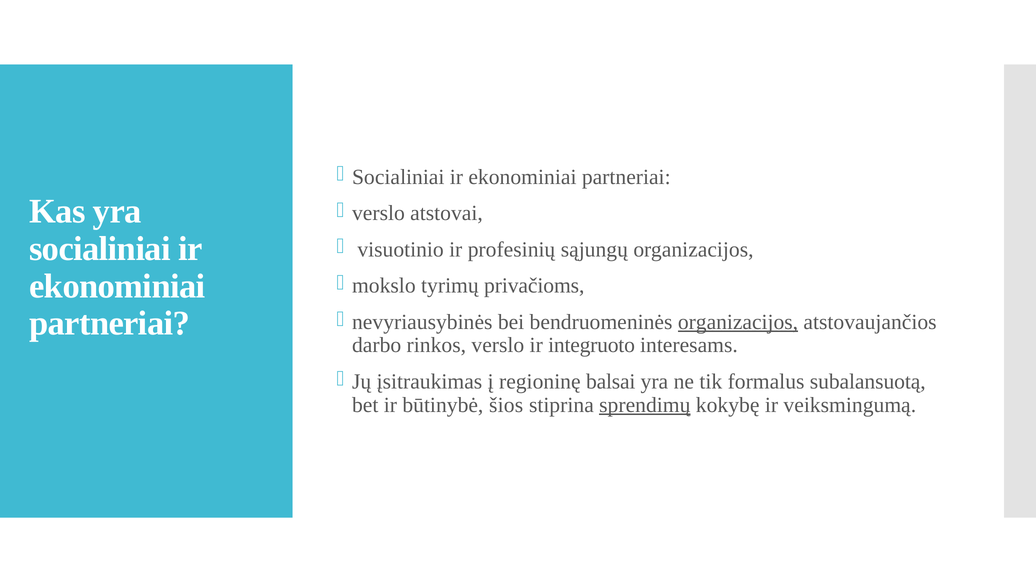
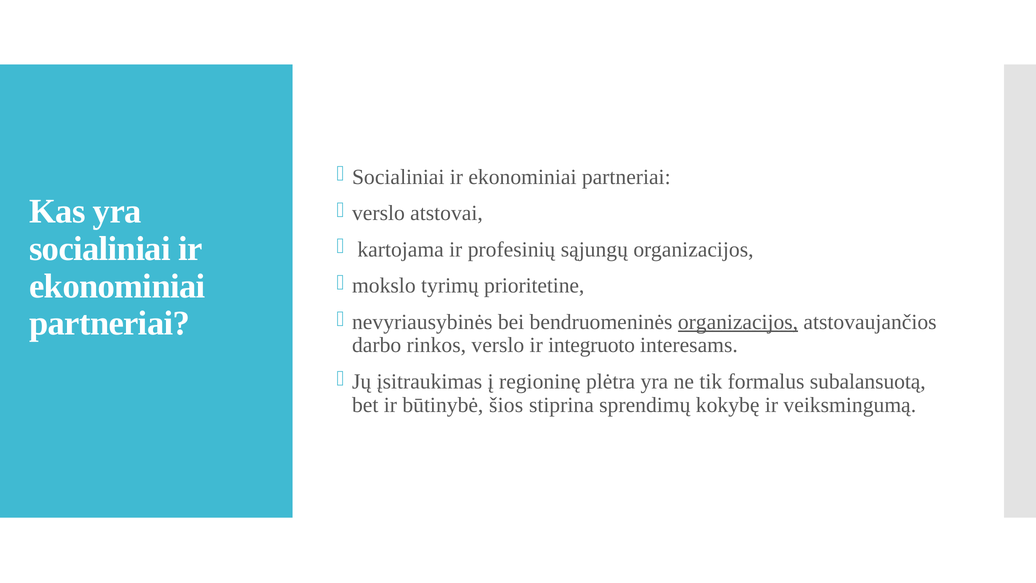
visuotinio: visuotinio -> kartojama (401, 249)
privačioms: privačioms -> prioritetine (534, 286)
balsai: balsai -> plėtra (611, 381)
sprendimų underline: present -> none (645, 405)
